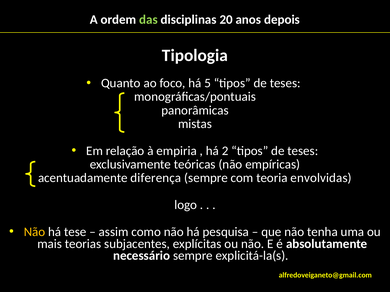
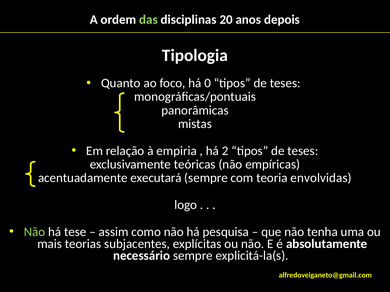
5: 5 -> 0 (208, 83)
diferença: diferença -> executará (156, 178)
Não colour: yellow -> light green (34, 232)
